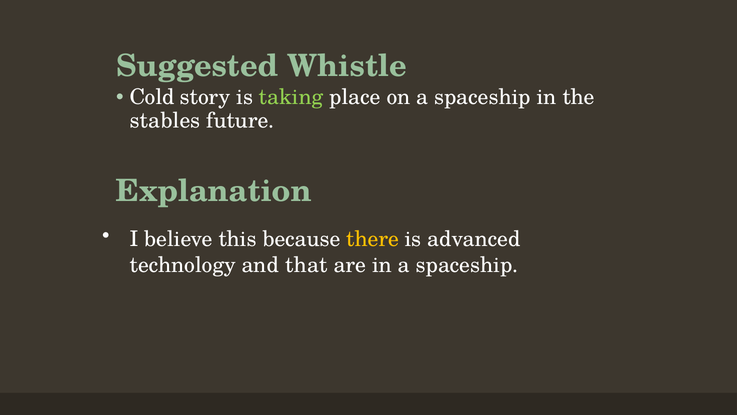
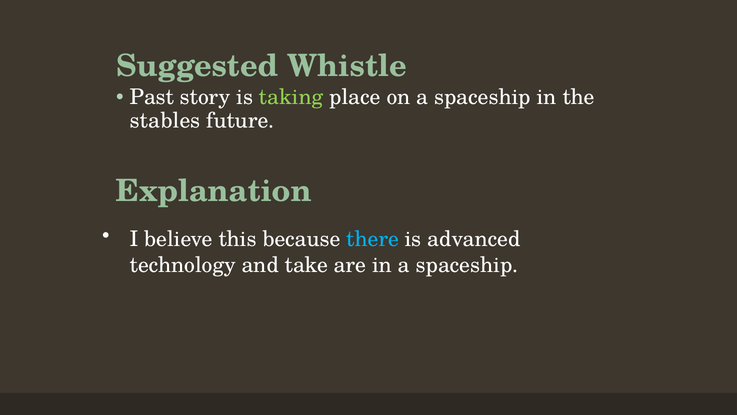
Cold: Cold -> Past (152, 97)
there colour: yellow -> light blue (373, 239)
that: that -> take (307, 265)
